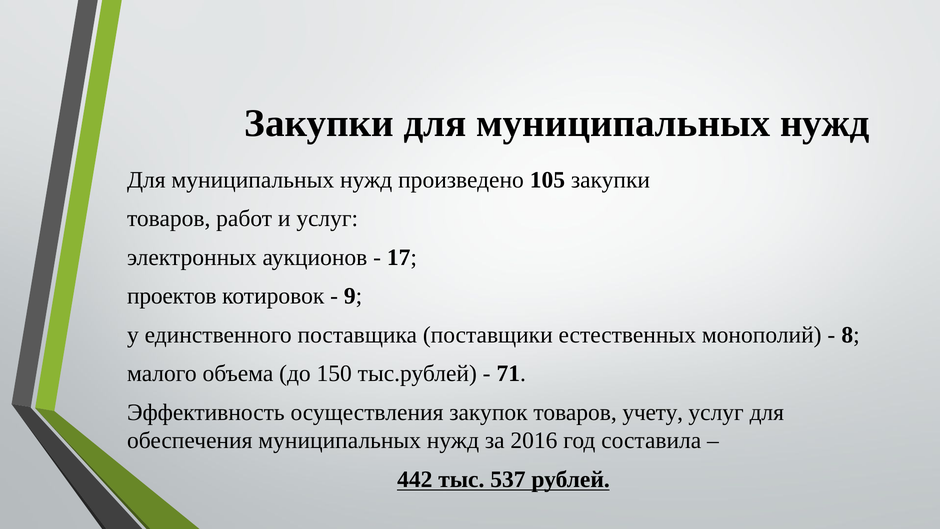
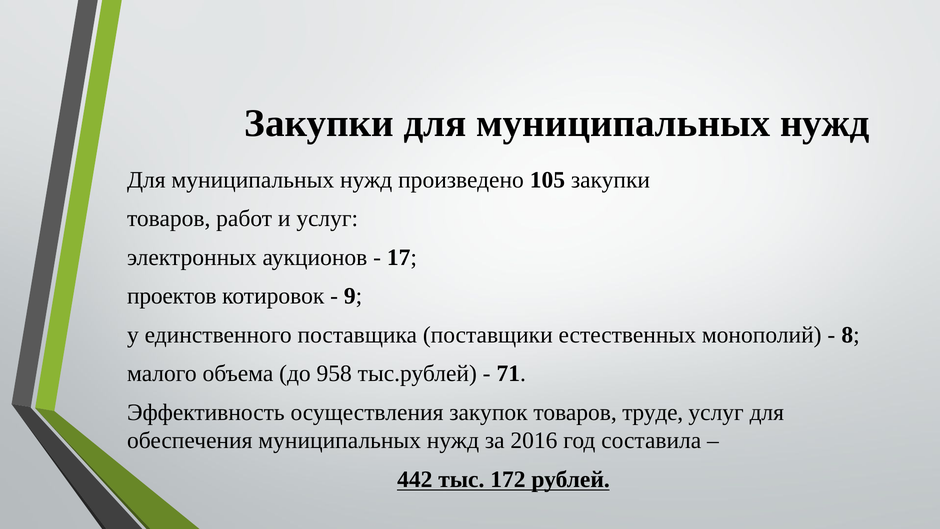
150: 150 -> 958 (334, 374)
учету: учету -> труде (653, 412)
537: 537 -> 172 (508, 479)
